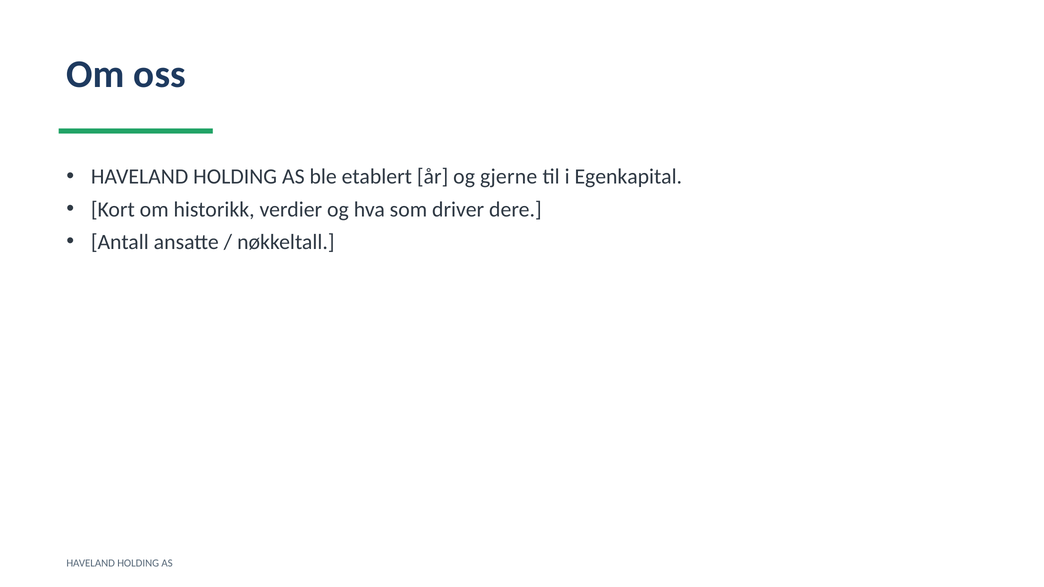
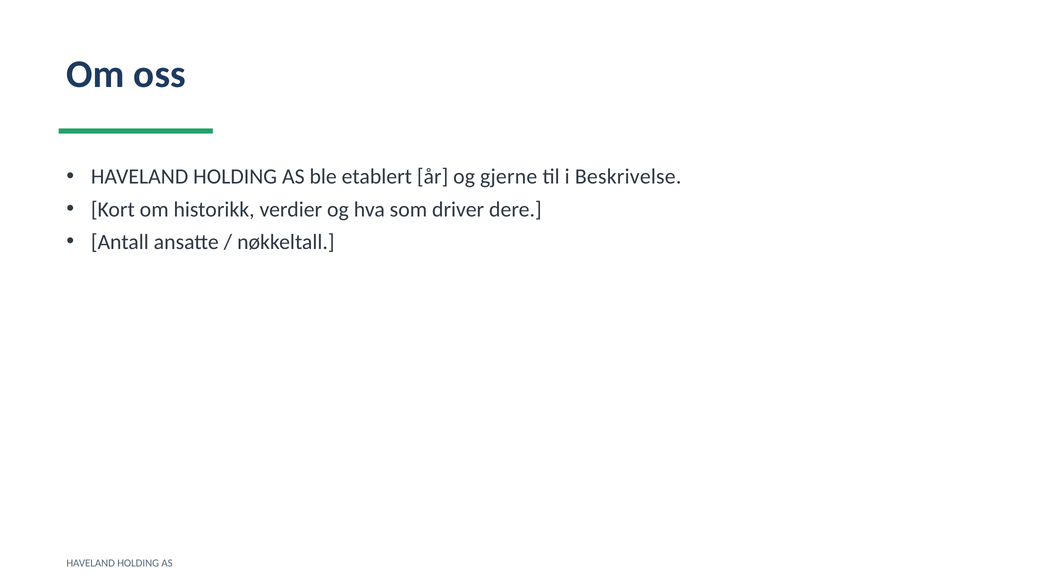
Egenkapital: Egenkapital -> Beskrivelse (628, 177)
